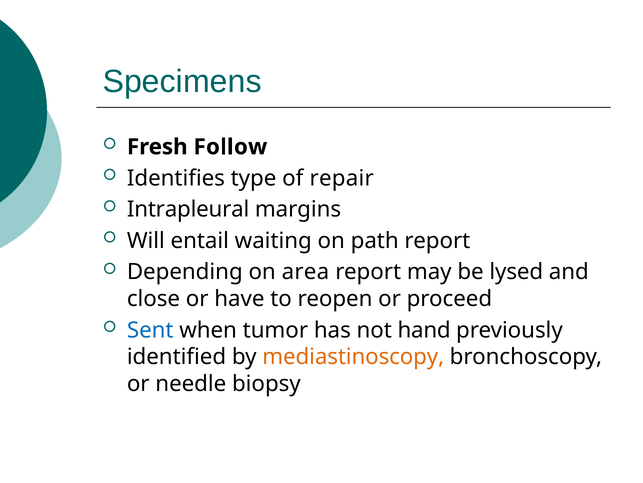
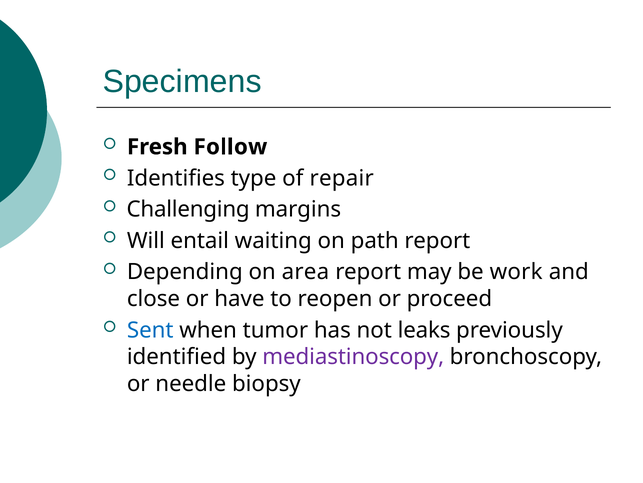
Intrapleural: Intrapleural -> Challenging (188, 209)
lysed: lysed -> work (516, 272)
hand: hand -> leaks (424, 330)
mediastinoscopy colour: orange -> purple (353, 356)
